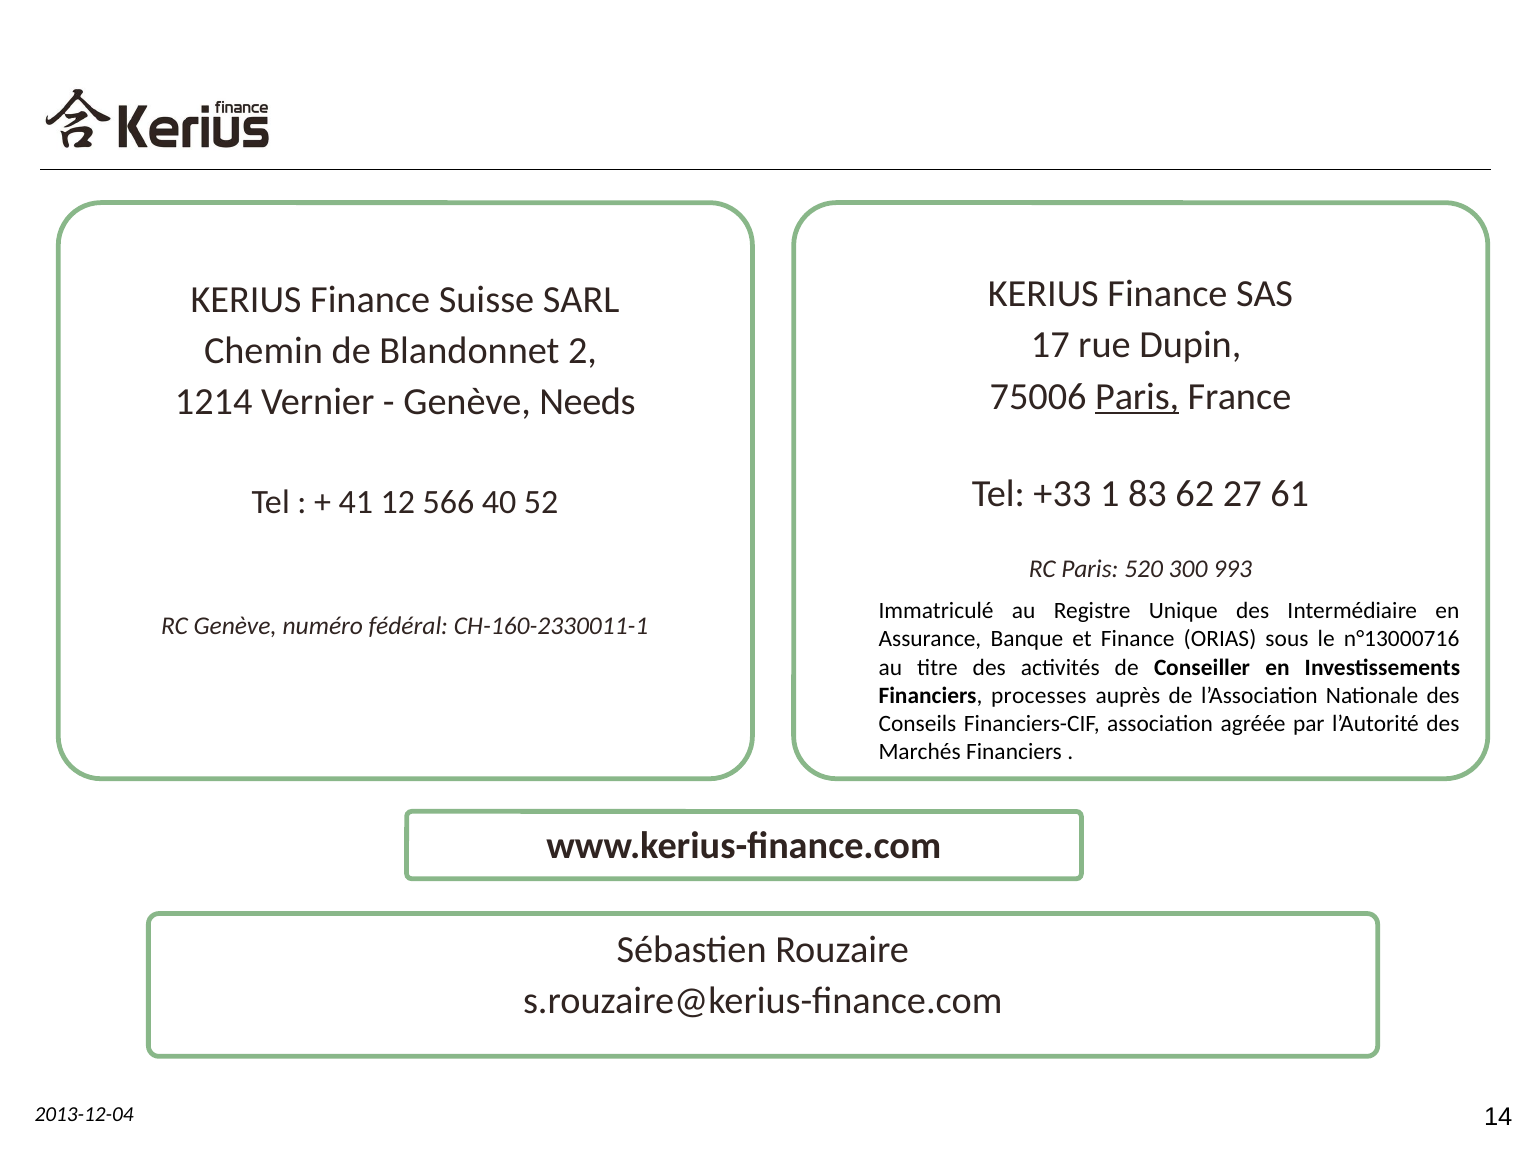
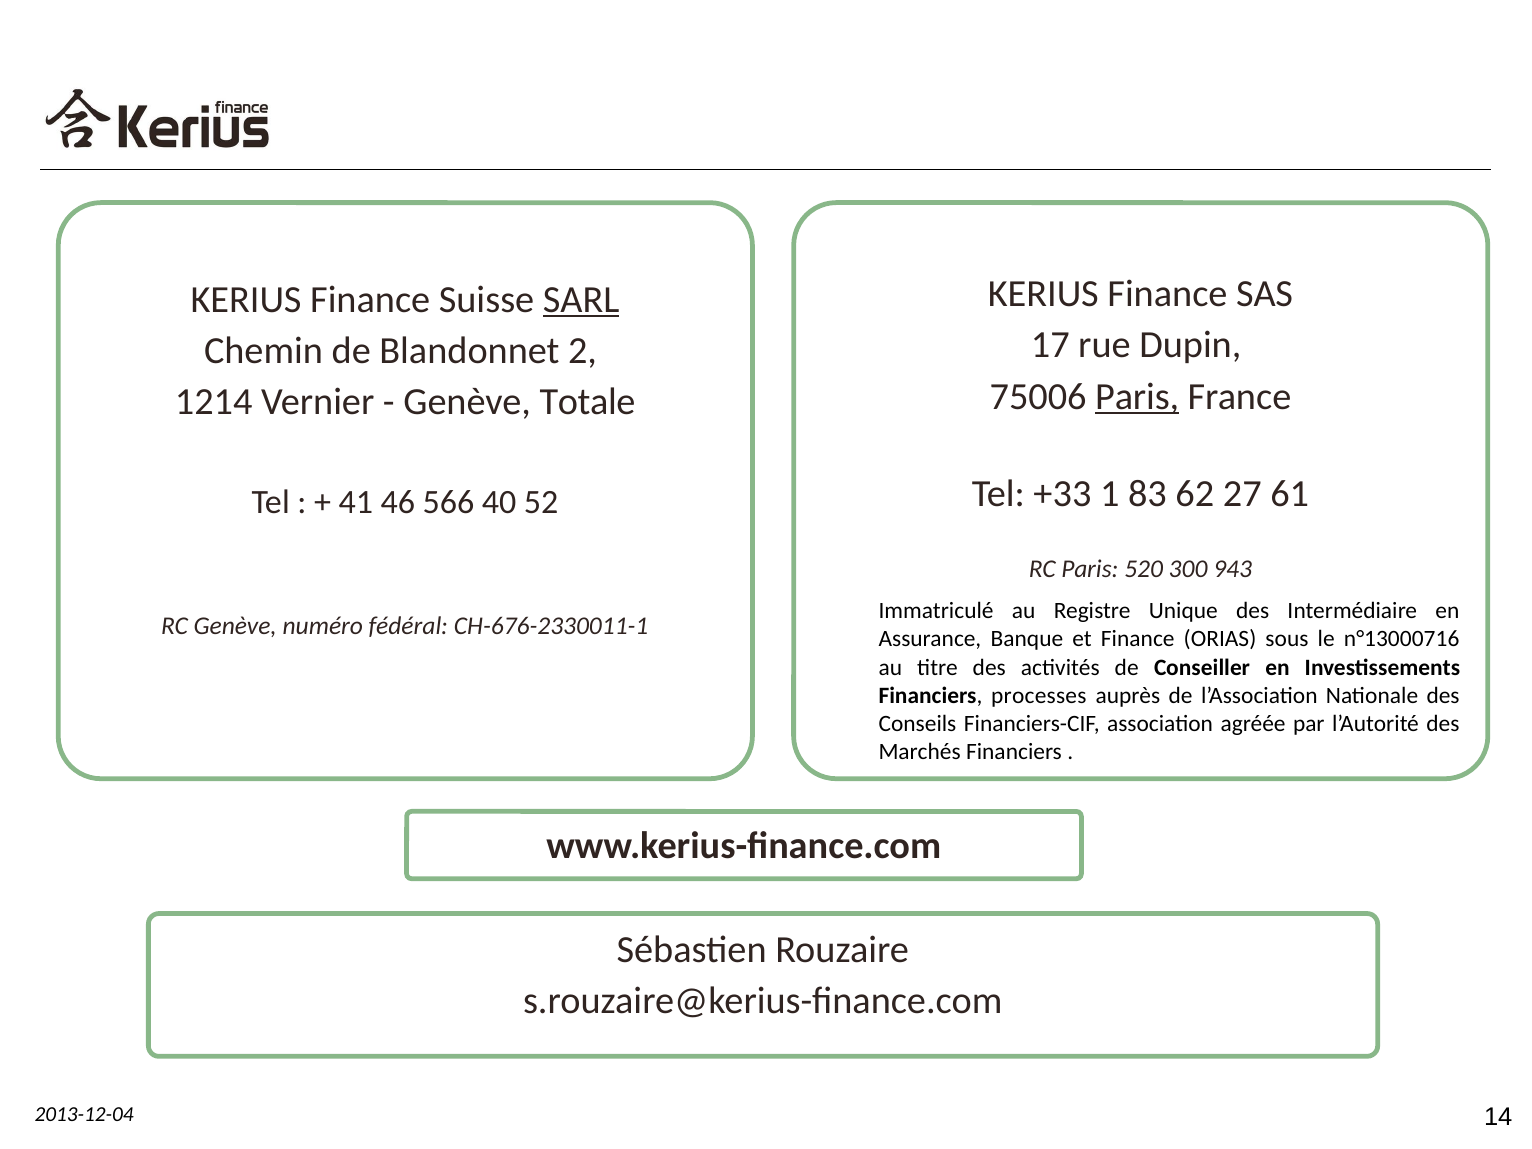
SARL underline: none -> present (581, 299)
Needs: Needs -> Totale (587, 402)
12: 12 -> 46 (398, 503)
993: 993 -> 943 (1233, 569)
CH-160-2330011-1: CH-160-2330011-1 -> CH-676-2330011-1 (551, 626)
